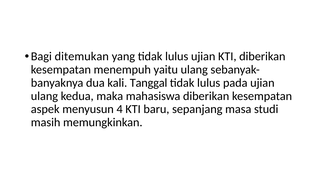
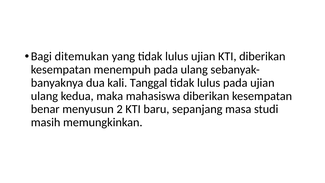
menempuh yaitu: yaitu -> pada (166, 70)
aspek: aspek -> benar (45, 109)
4: 4 -> 2 (120, 109)
